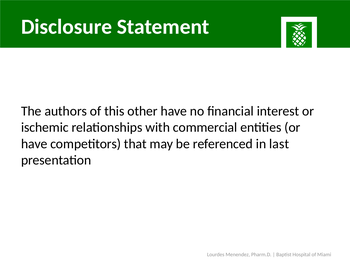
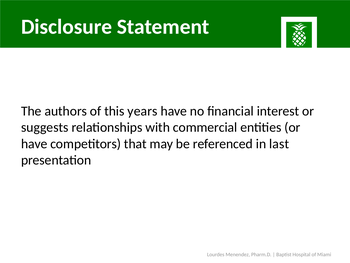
other: other -> years (142, 111)
ischemic: ischemic -> suggests (45, 127)
